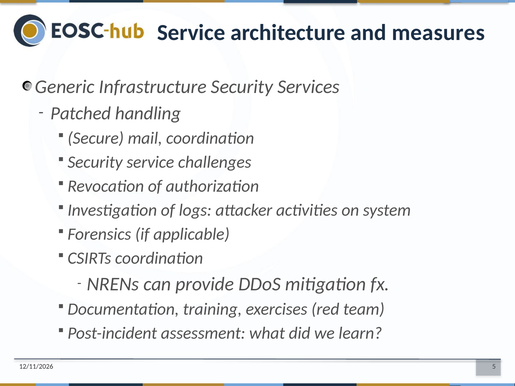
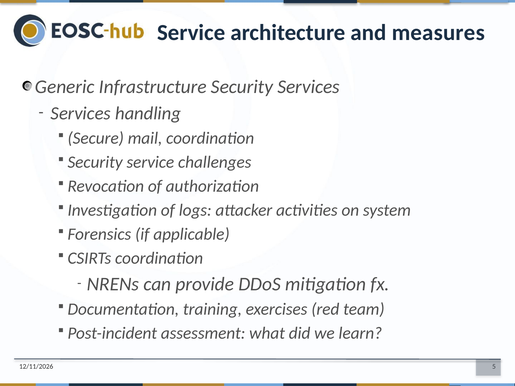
Patched: Patched -> Services (81, 113)
